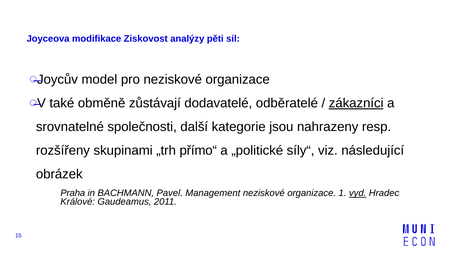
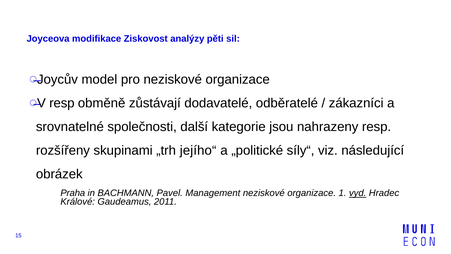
V také: také -> resp (62, 103)
zákazníci underline: present -> none (356, 103)
přímo“: přímo“ -> jejího“ (198, 150)
